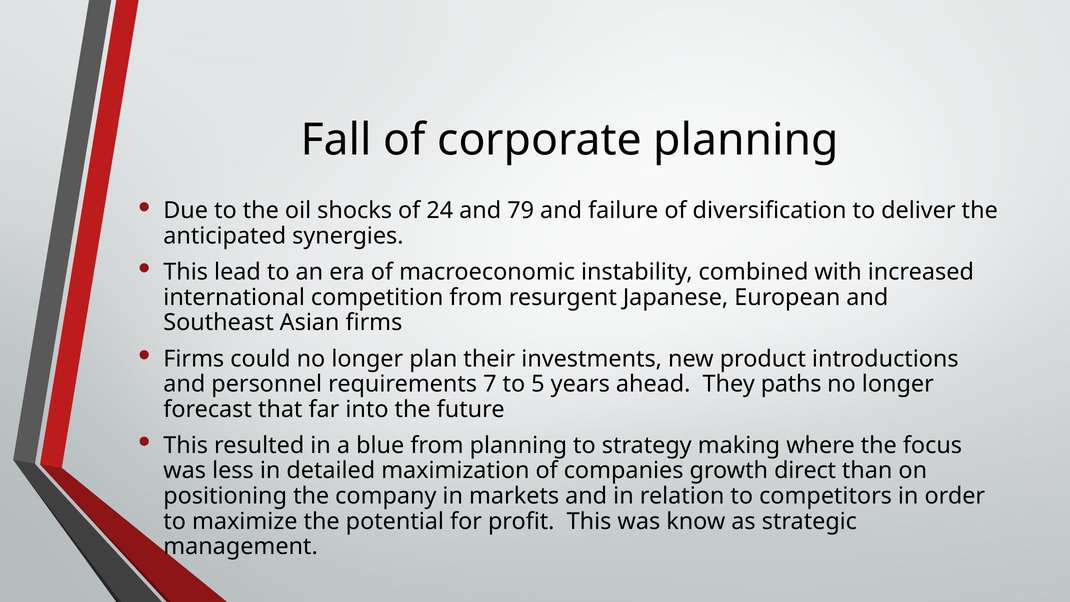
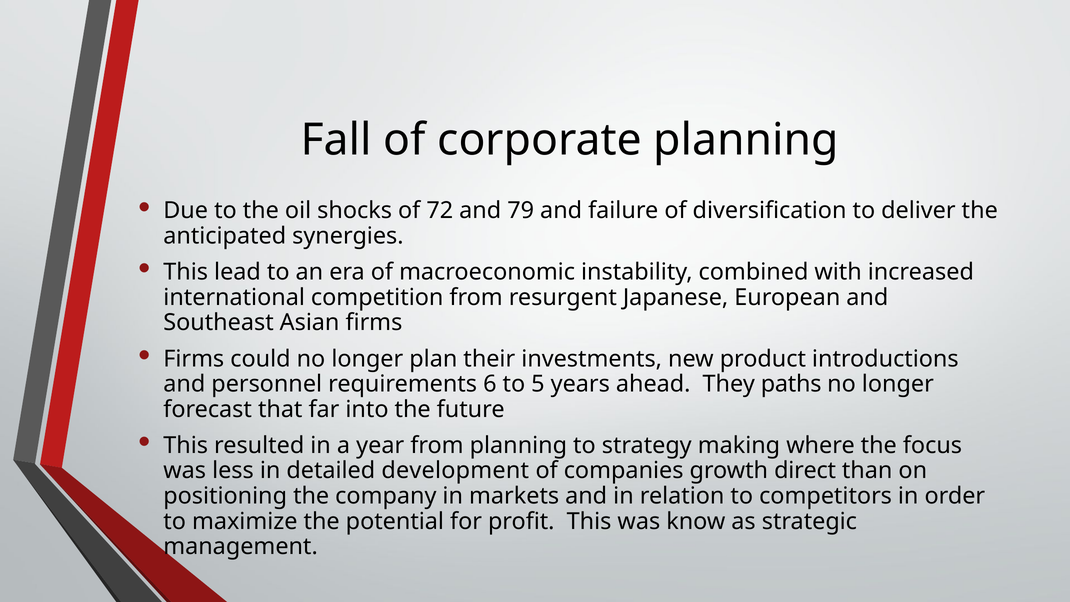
24: 24 -> 72 (440, 211)
7: 7 -> 6 (490, 384)
blue: blue -> year (380, 445)
maximization: maximization -> development (455, 471)
